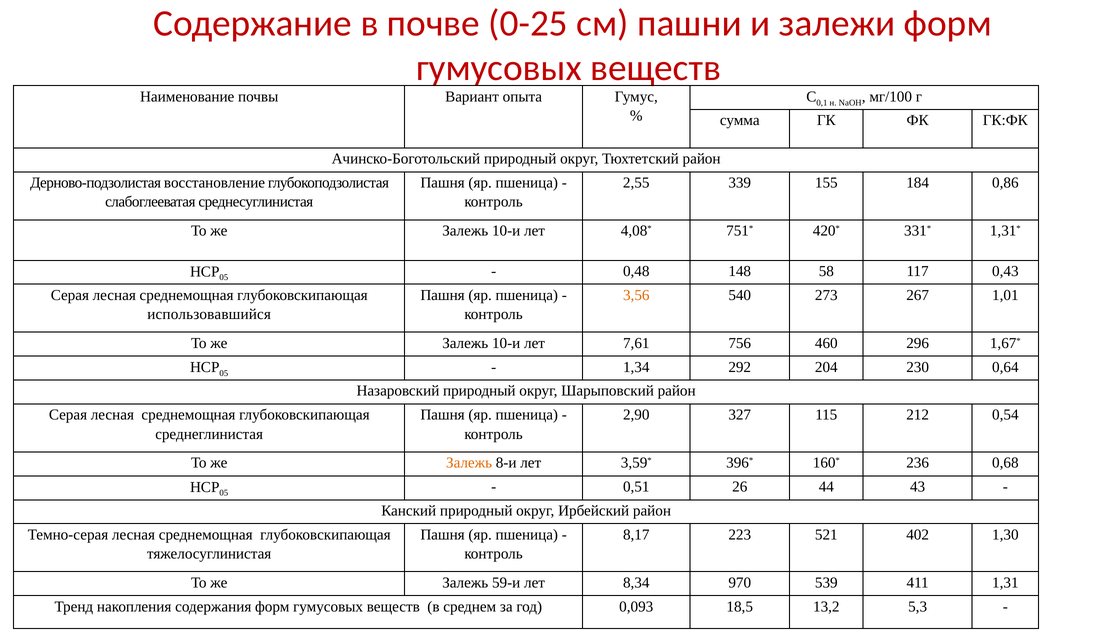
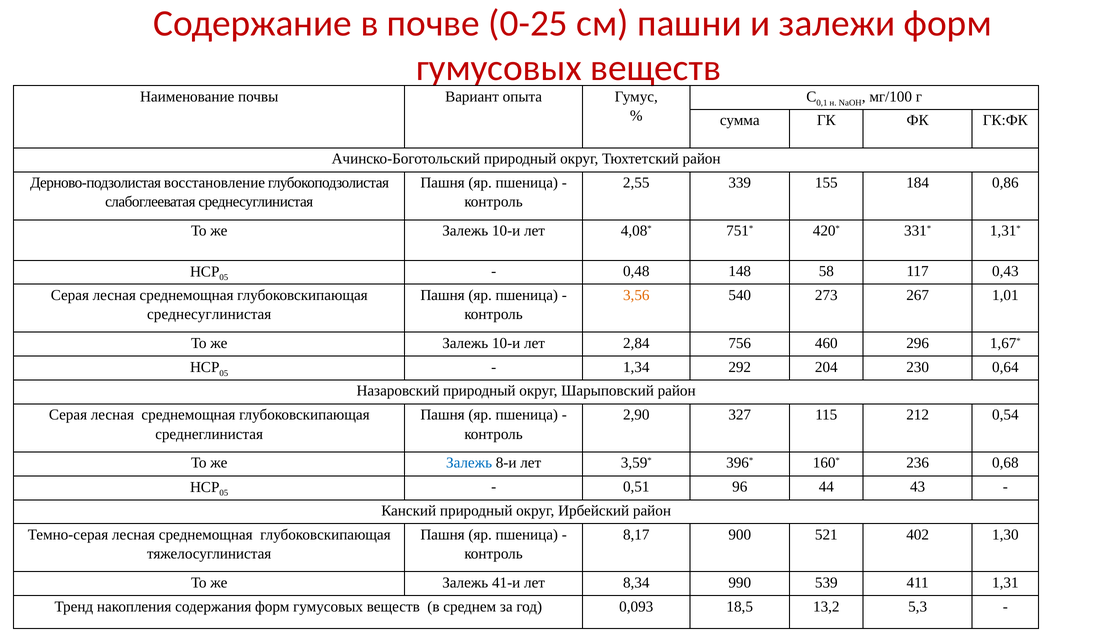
использовавшийся: использовавшийся -> среднесуглинистая (209, 314)
7,61: 7,61 -> 2,84 (636, 343)
Залежь colour: orange -> blue (469, 463)
26: 26 -> 96 (740, 487)
223: 223 -> 900 (740, 535)
59-и: 59-и -> 41-и (506, 583)
970: 970 -> 990 (740, 583)
